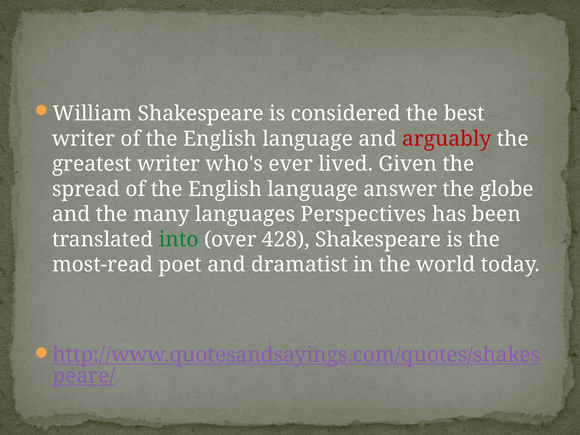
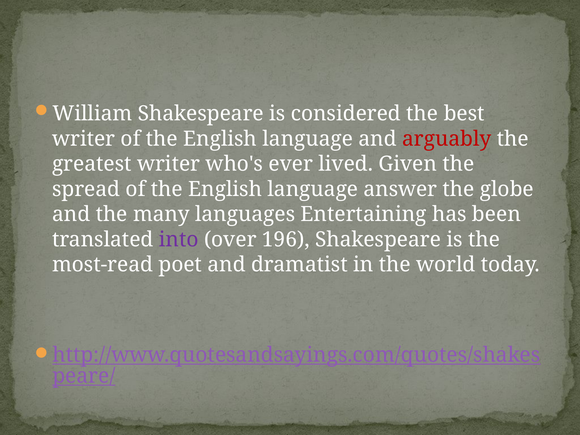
Perspectives: Perspectives -> Entertaining (364, 214)
into colour: green -> purple (179, 240)
428: 428 -> 196 (286, 240)
